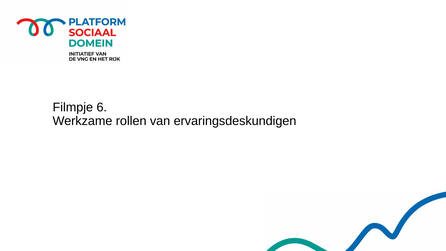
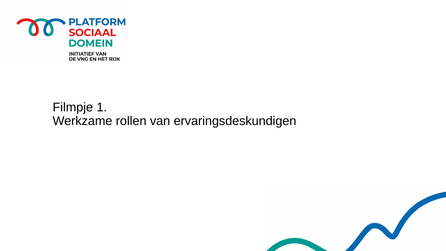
6: 6 -> 1 (102, 107)
